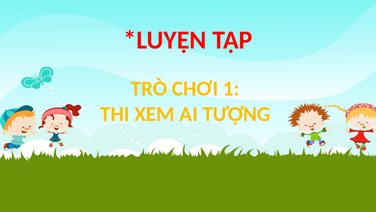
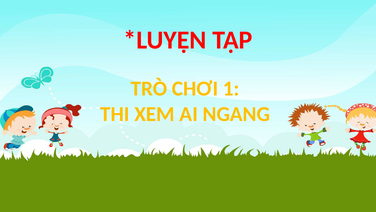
TƯỢNG: TƯỢNG -> NGANG (236, 114)
